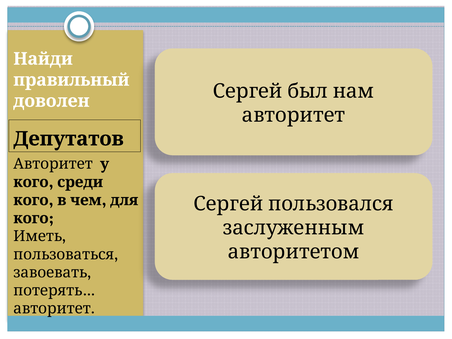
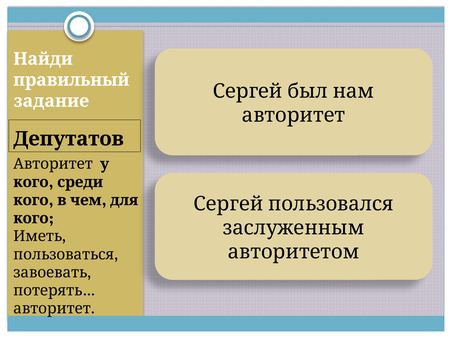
доволен: доволен -> задание (51, 101)
